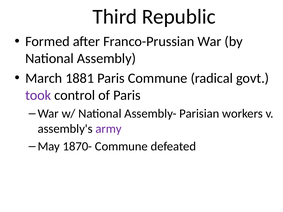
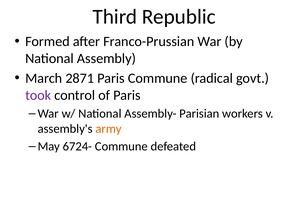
1881: 1881 -> 2871 (80, 78)
army colour: purple -> orange (109, 129)
1870-: 1870- -> 6724- (77, 147)
